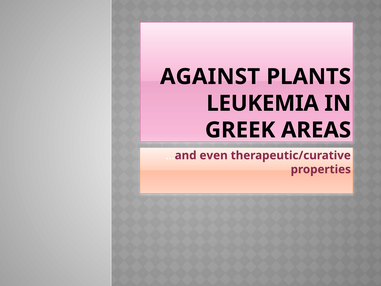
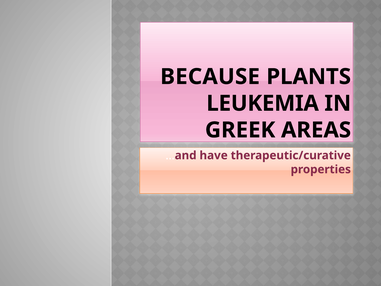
AGAINST: AGAINST -> BECAUSE (210, 77)
even: even -> have (214, 155)
